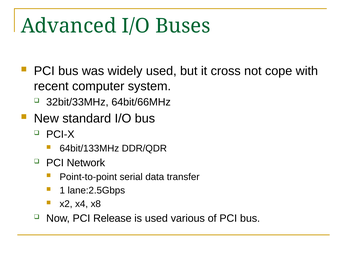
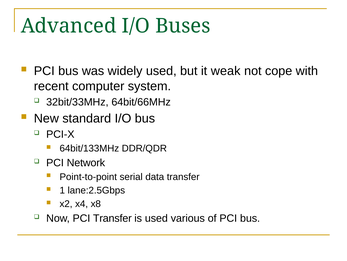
cross: cross -> weak (226, 71)
PCI Release: Release -> Transfer (112, 218)
